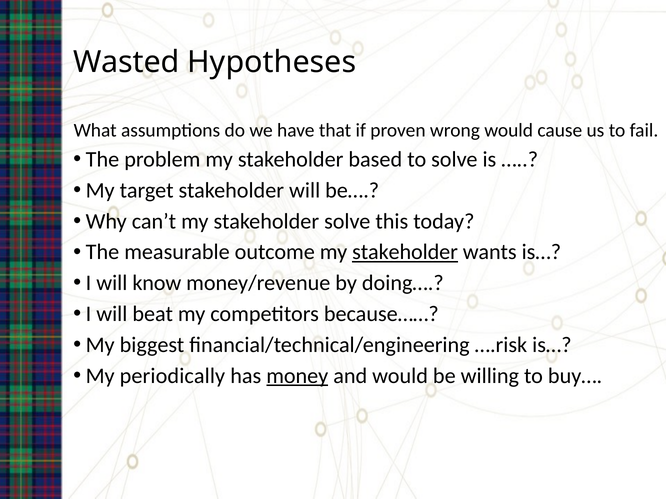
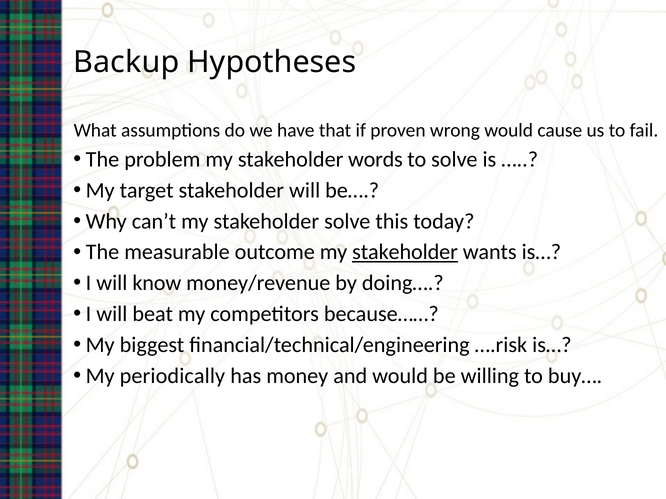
Wasted: Wasted -> Backup (126, 62)
based: based -> words (375, 160)
money underline: present -> none (297, 376)
